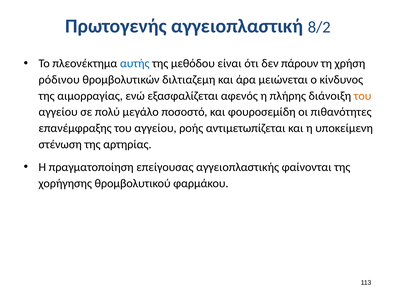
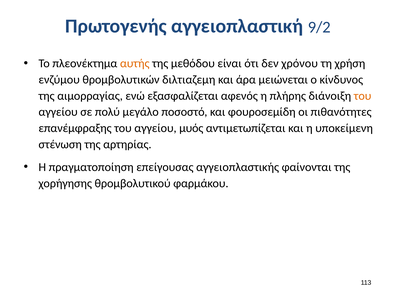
8/2: 8/2 -> 9/2 (319, 27)
αυτής colour: blue -> orange (135, 63)
πάρουν: πάρουν -> χρόνου (300, 63)
ρόδινου: ρόδινου -> ενζύμου (59, 80)
ροής: ροής -> μυός (191, 128)
